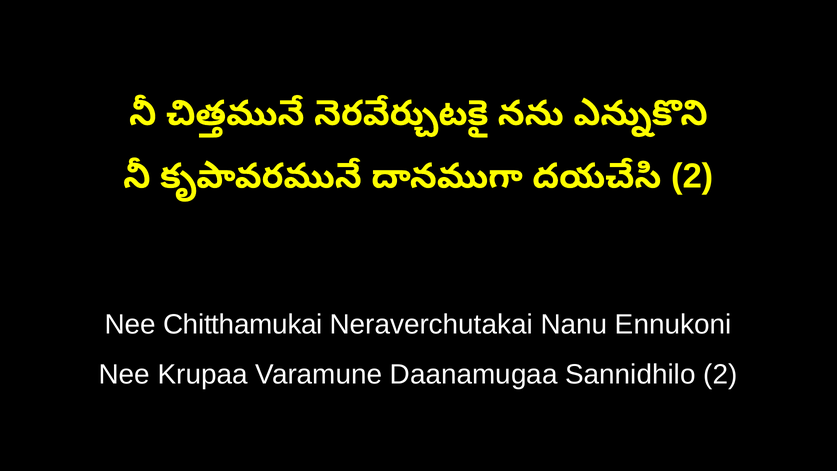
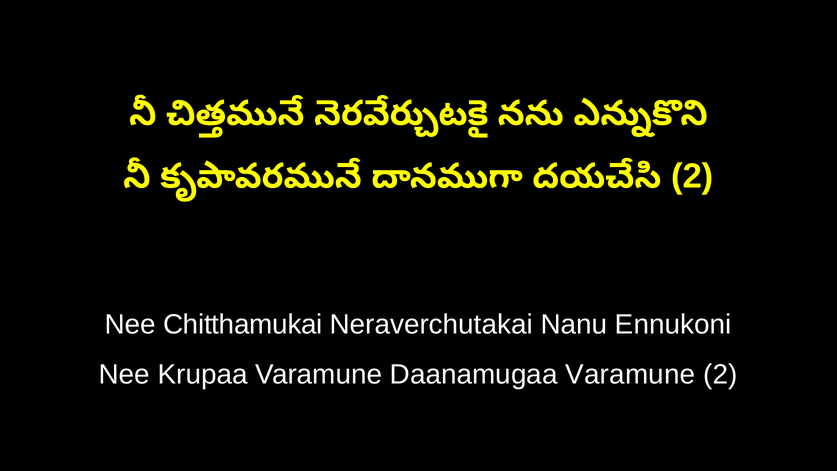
Daanamugaa Sannidhilo: Sannidhilo -> Varamune (630, 374)
